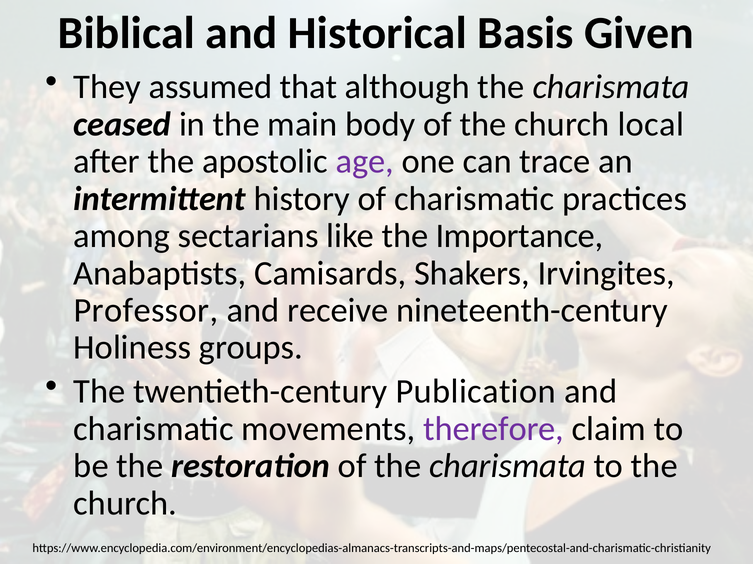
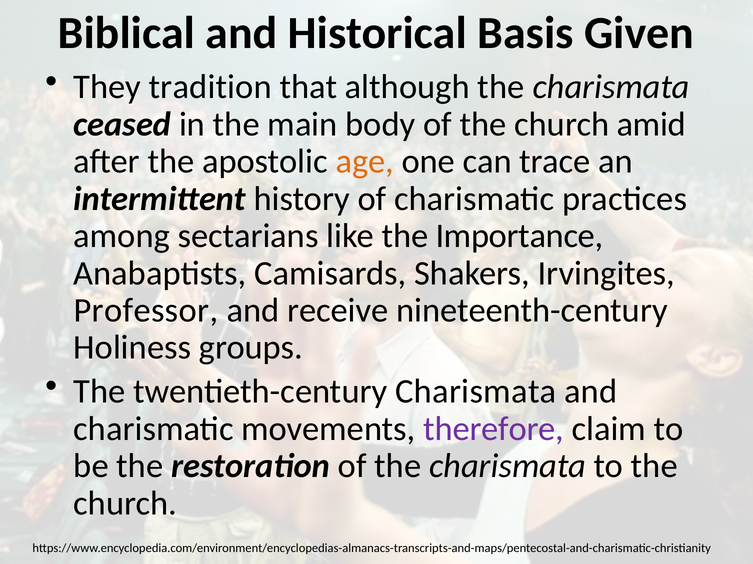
assumed: assumed -> tradition (210, 87)
local: local -> amid (651, 124)
age colour: purple -> orange (365, 162)
twentieth-century Publication: Publication -> Charismata (476, 392)
